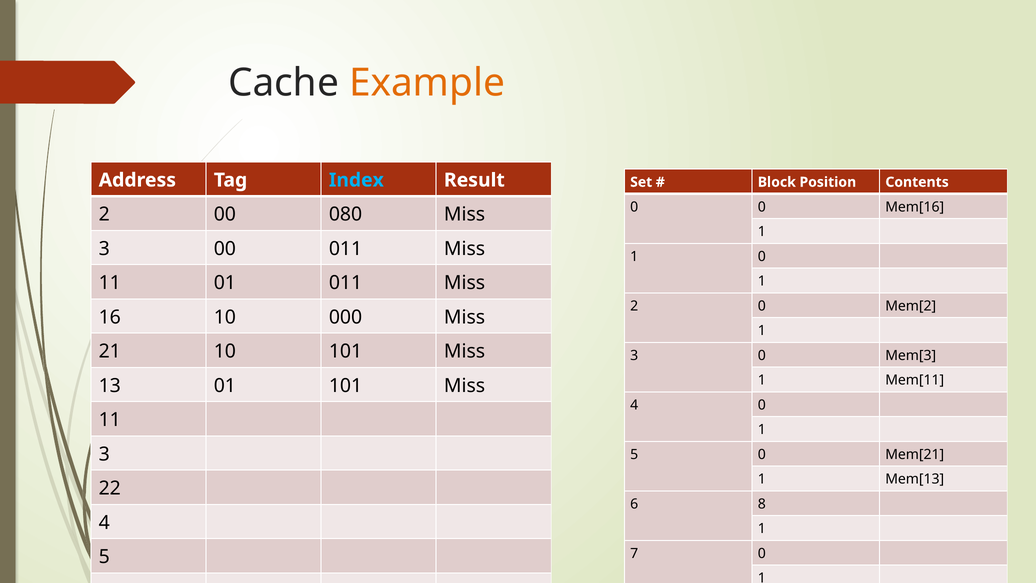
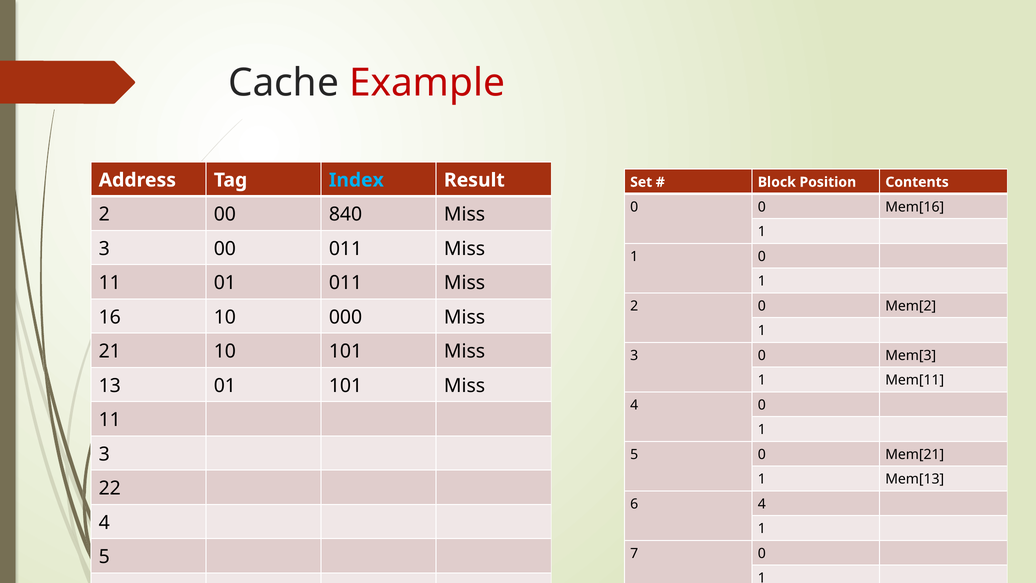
Example colour: orange -> red (427, 83)
080: 080 -> 840 (346, 214)
6 8: 8 -> 4 (762, 504)
